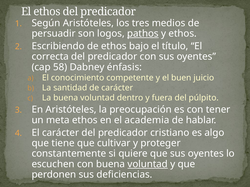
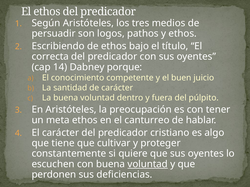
pathos underline: present -> none (143, 34)
58: 58 -> 14 (60, 67)
énfasis: énfasis -> porque (125, 67)
academia: academia -> canturreo (147, 120)
